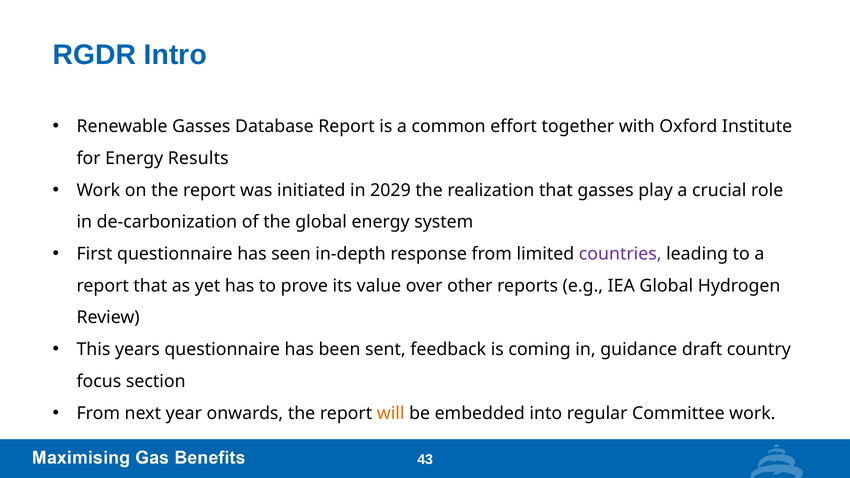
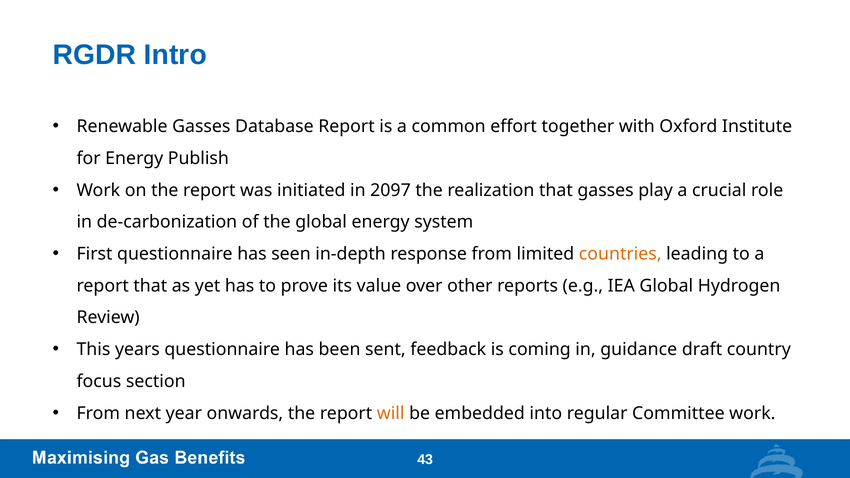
Results: Results -> Publish (198, 158)
2029: 2029 -> 2097 (390, 190)
countries colour: purple -> orange (620, 254)
